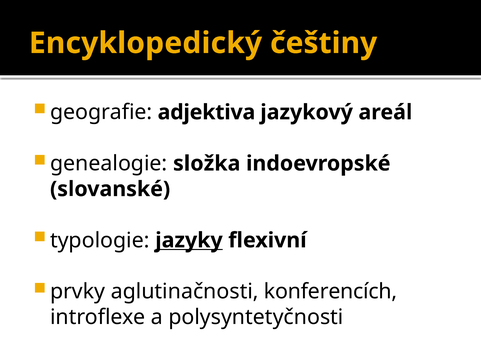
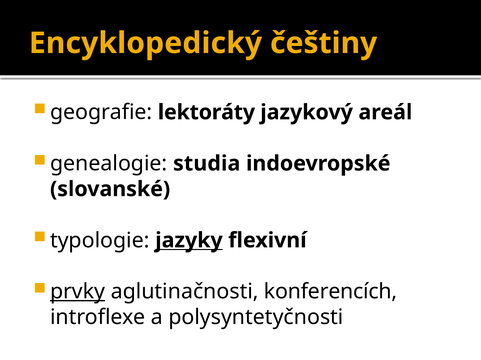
adjektiva: adjektiva -> lektoráty (206, 113)
složka: složka -> studia (207, 164)
prvky underline: none -> present (78, 292)
